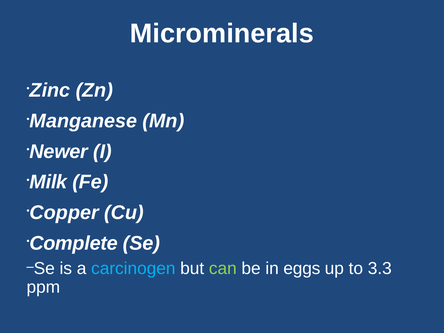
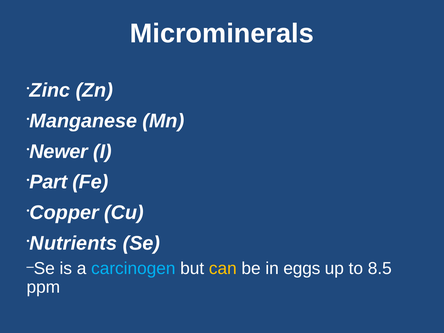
Milk: Milk -> Part (48, 182)
Complete: Complete -> Nutrients (73, 243)
can colour: light green -> yellow (223, 269)
3.3: 3.3 -> 8.5 (380, 269)
